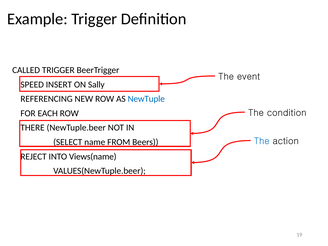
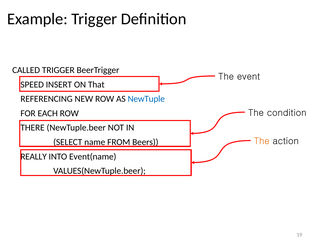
Sally: Sally -> That (96, 85)
The colour: blue -> orange (262, 141)
REJECT: REJECT -> REALLY (34, 157)
Views(name: Views(name -> Event(name (93, 157)
